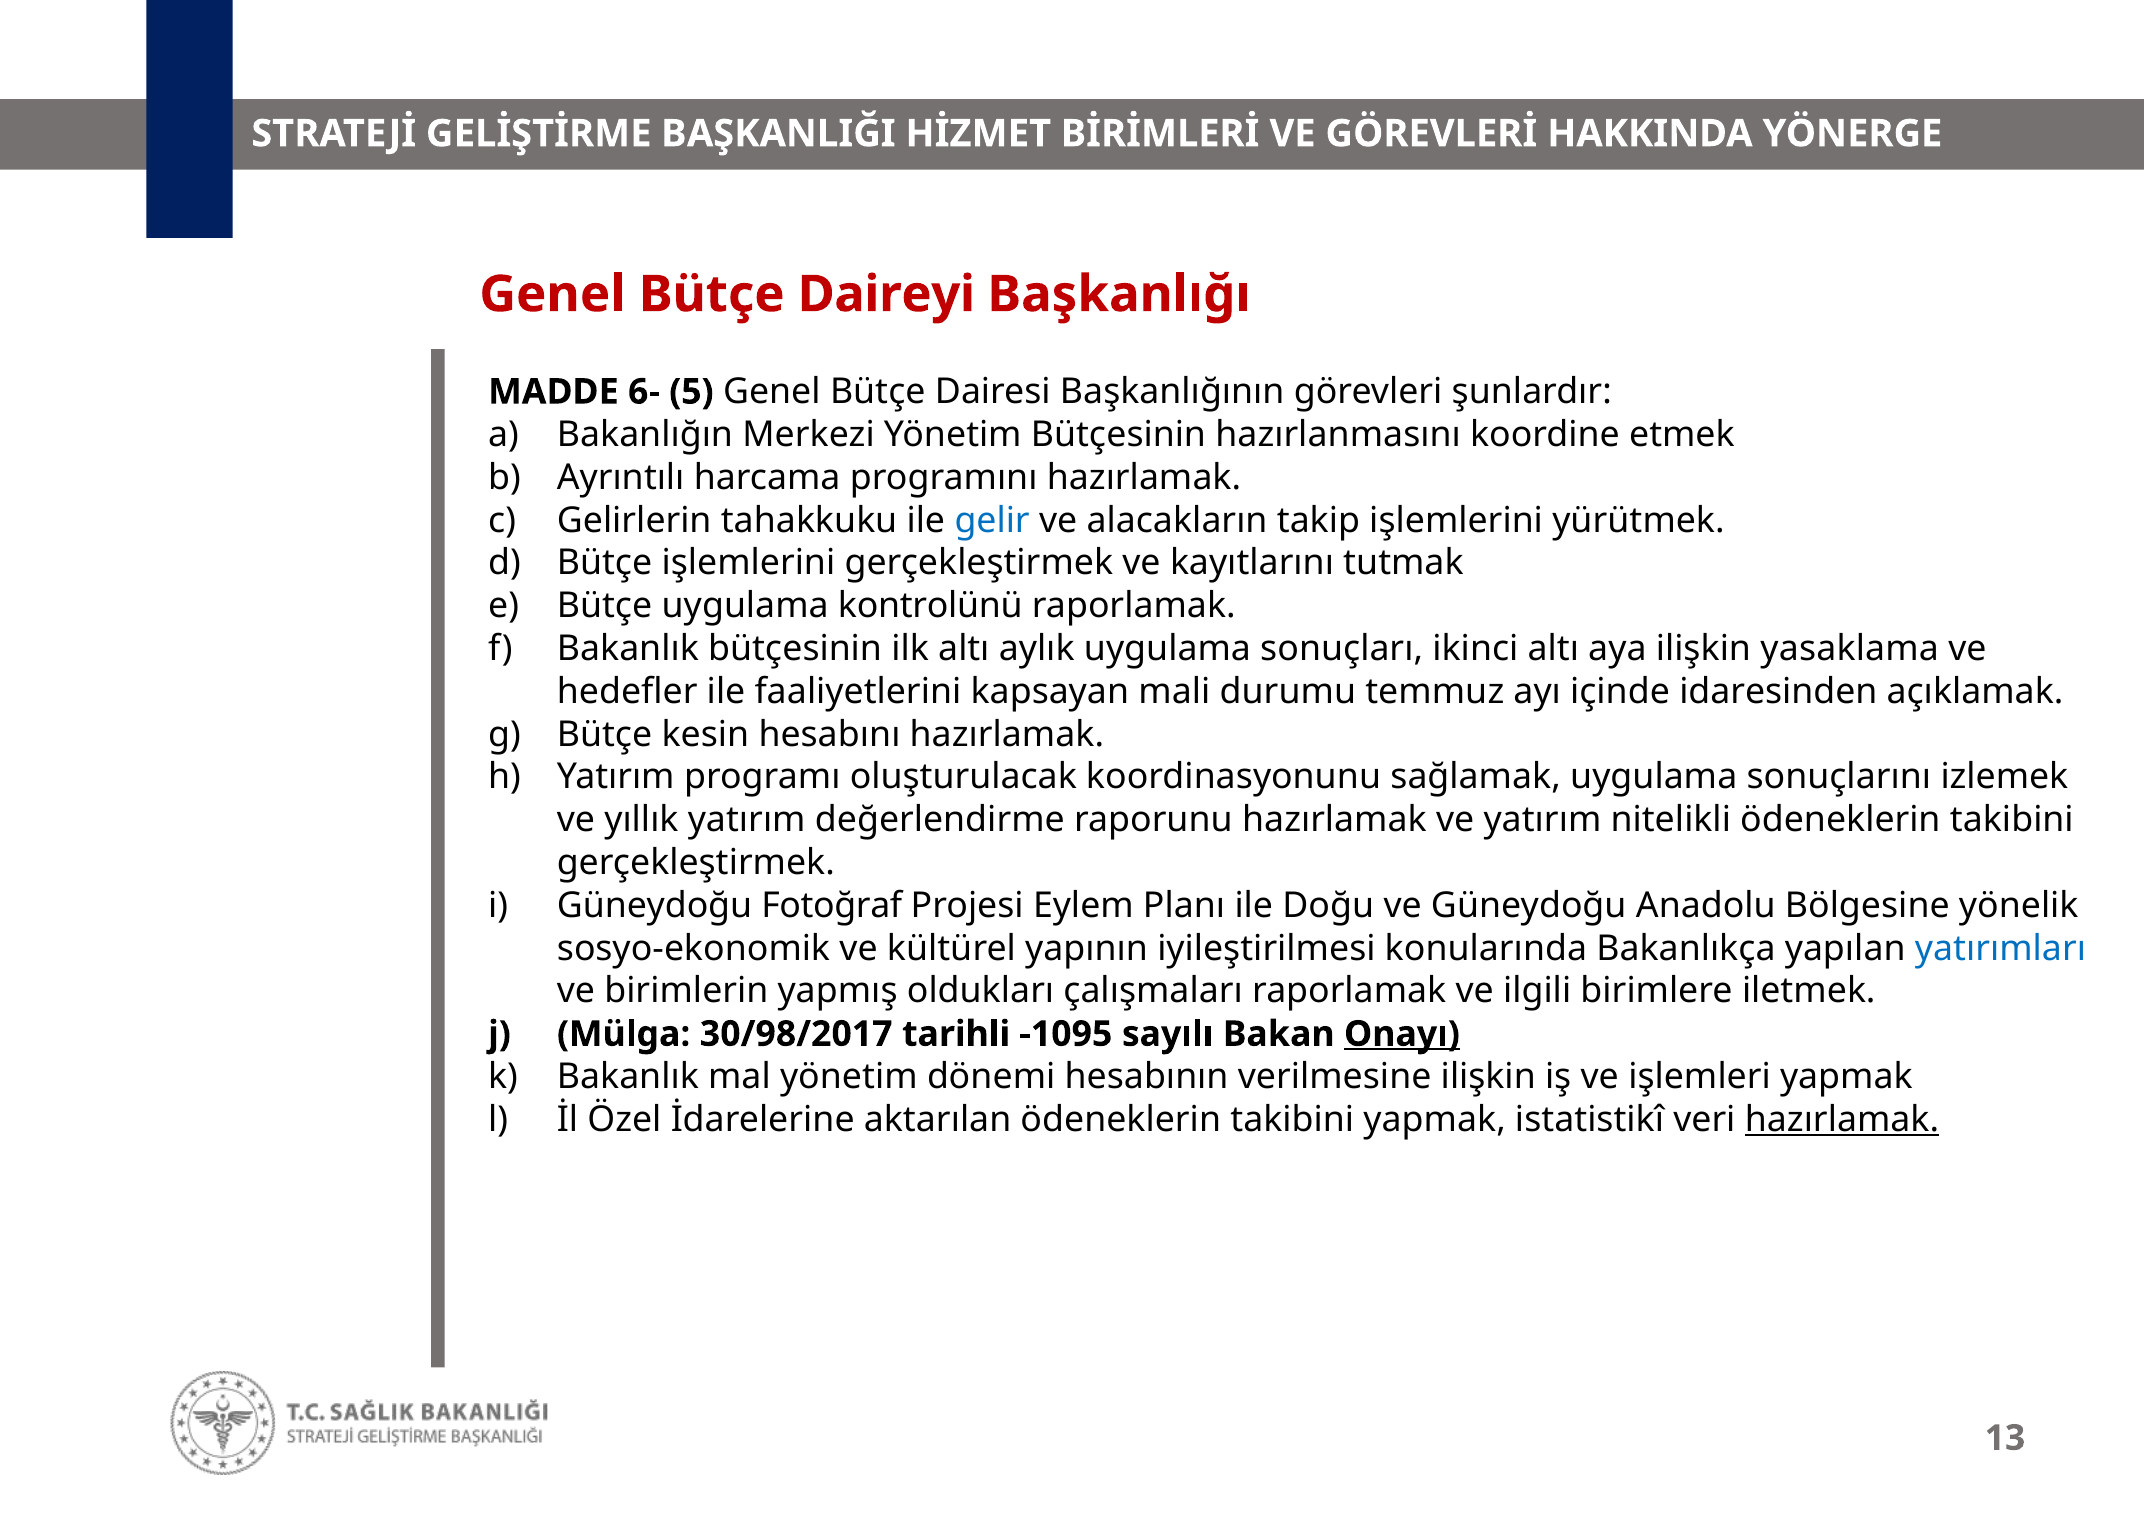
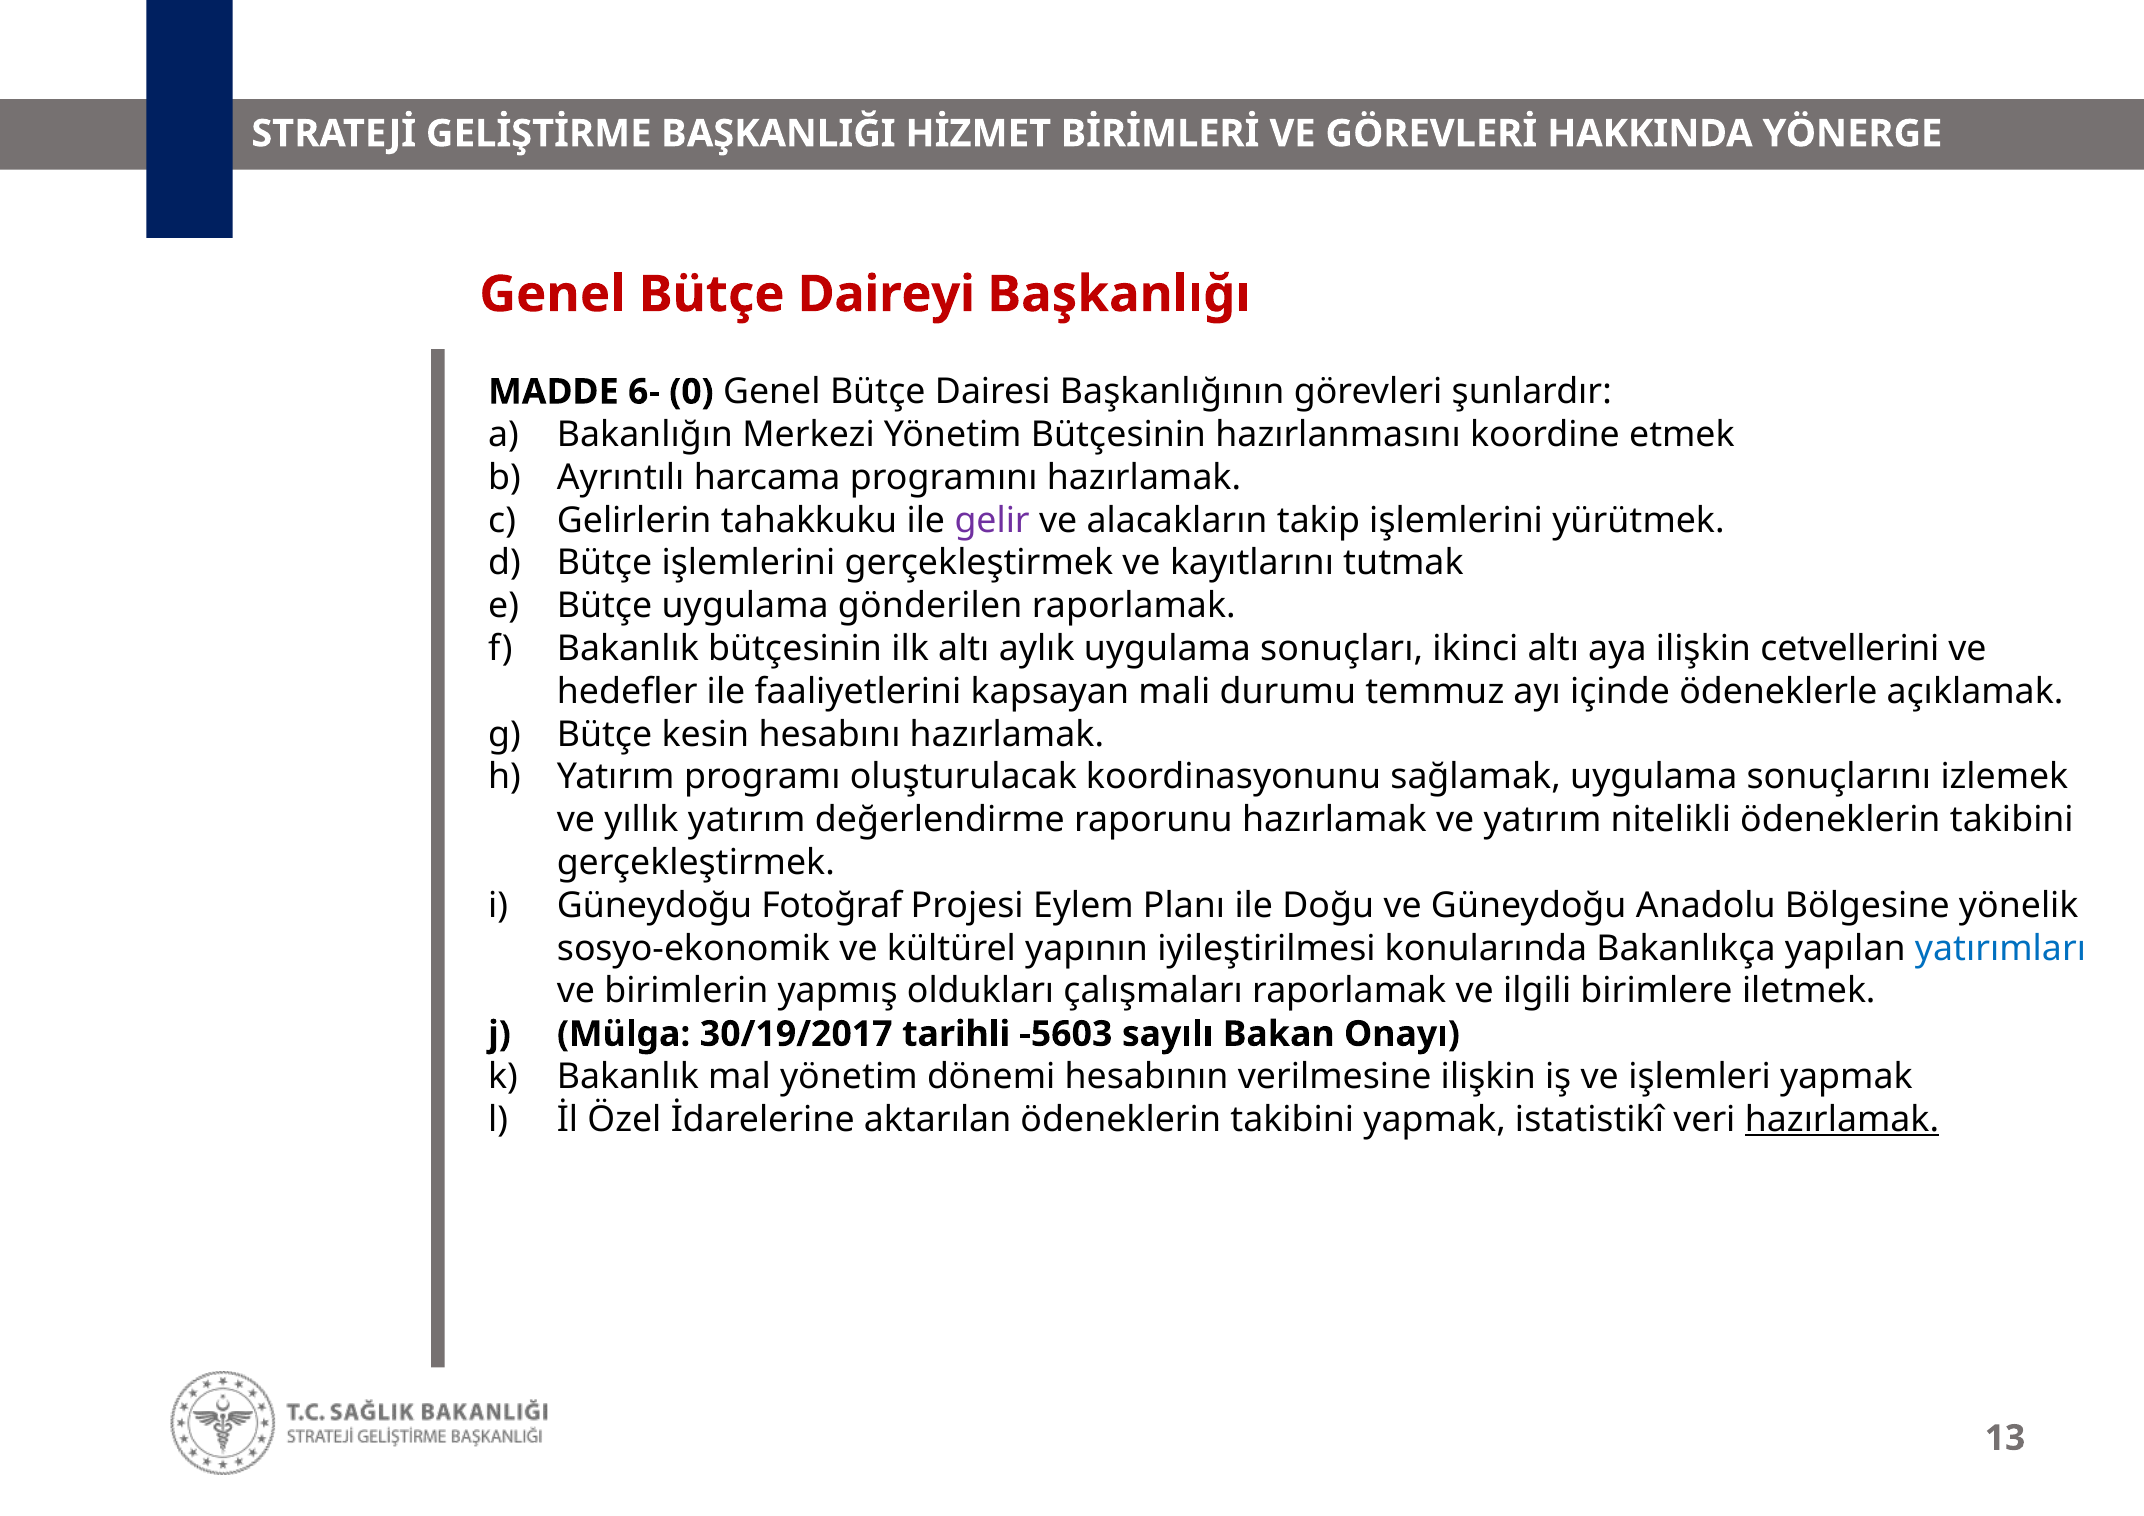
5: 5 -> 0 (691, 392)
gelir colour: blue -> purple (992, 520)
kontrolünü: kontrolünü -> gönderilen (930, 606)
yasaklama: yasaklama -> cetvellerini (1850, 649)
idaresinden: idaresinden -> ödeneklerle (1778, 692)
30/98/2017: 30/98/2017 -> 30/19/2017 (796, 1034)
-1095: -1095 -> -5603 (1066, 1034)
Onayı underline: present -> none (1402, 1034)
